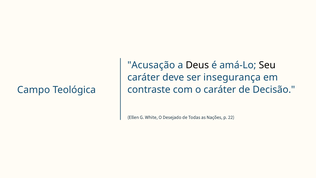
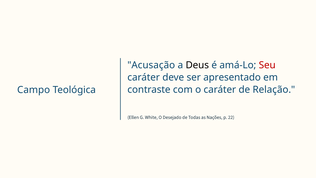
Seu colour: black -> red (267, 65)
insegurança: insegurança -> apresentado (232, 77)
Decisão: Decisão -> Relação (274, 89)
